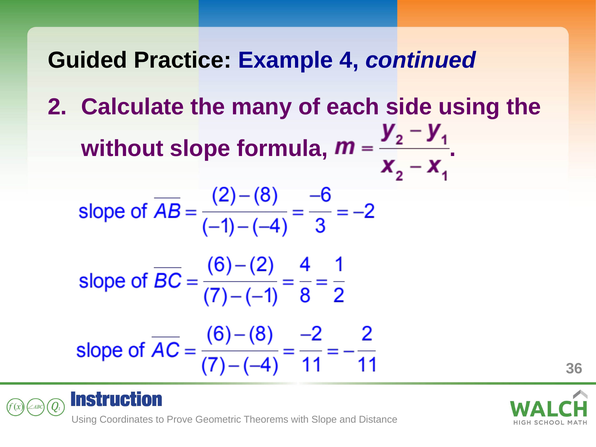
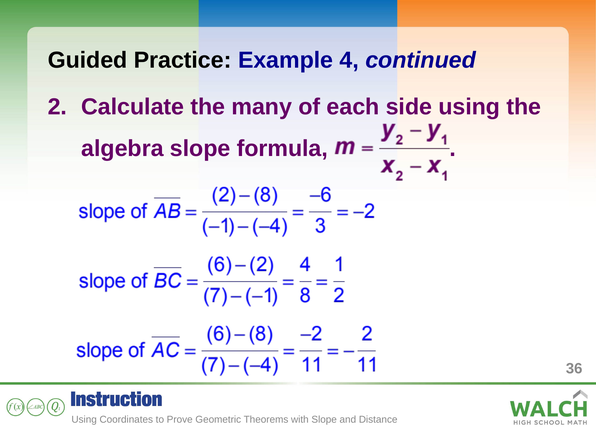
without: without -> algebra (122, 148)
